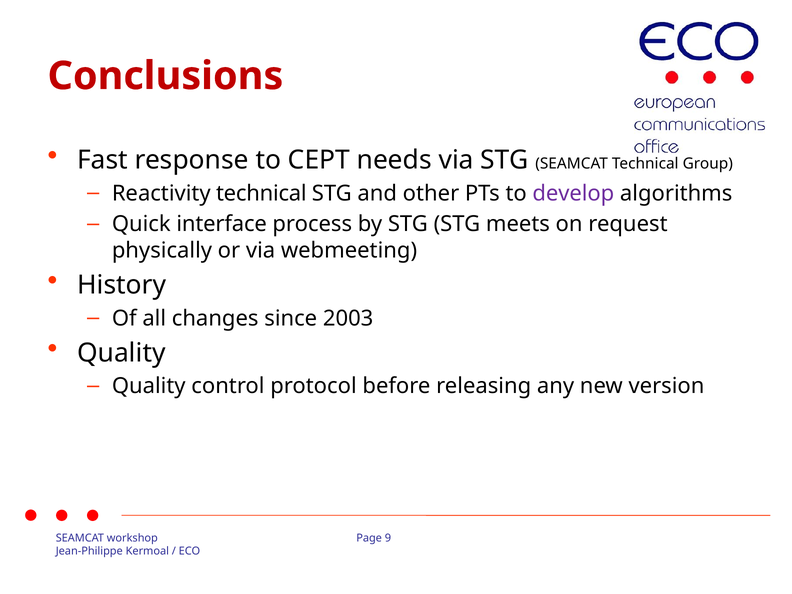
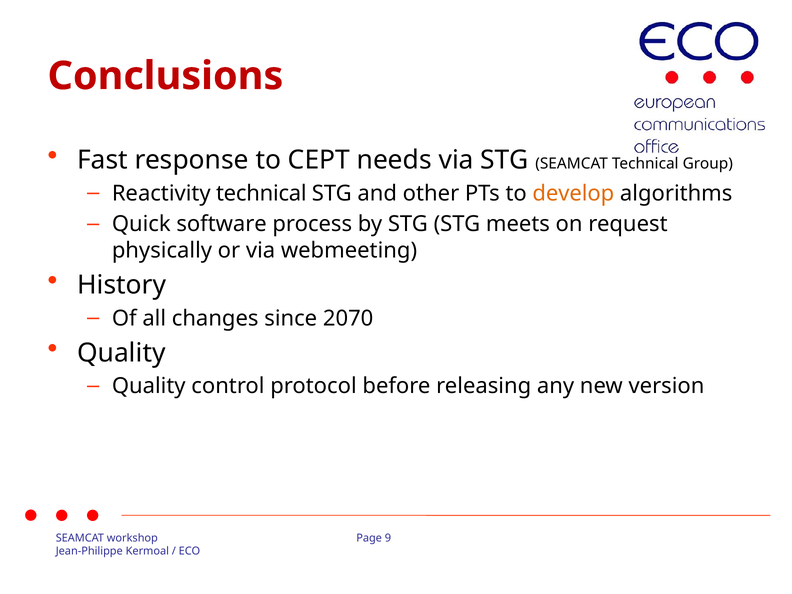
develop colour: purple -> orange (573, 193)
interface: interface -> software (222, 224)
2003: 2003 -> 2070 (348, 318)
